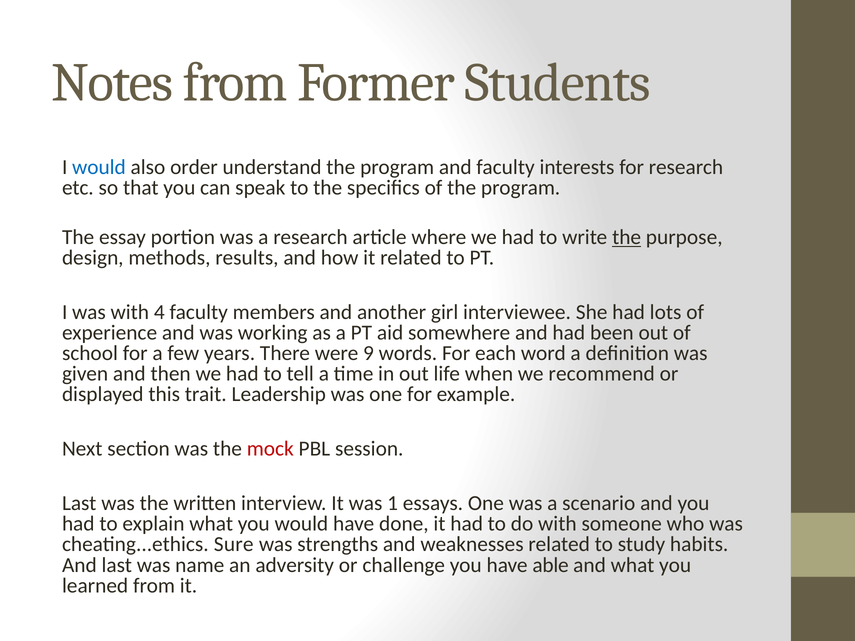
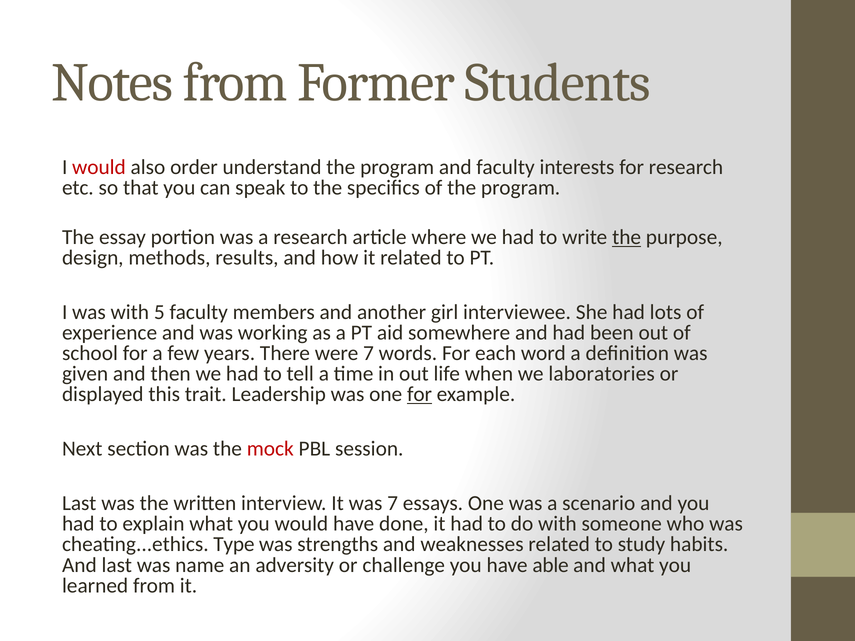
would colour: blue -> red (99, 167)
4: 4 -> 5 (159, 312)
were 9: 9 -> 7 (368, 353)
recommend: recommend -> laboratories (602, 374)
for underline: none -> present (420, 395)
was 1: 1 -> 7 (393, 504)
Sure: Sure -> Type (234, 545)
